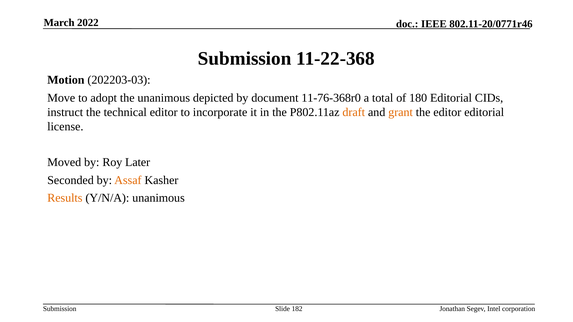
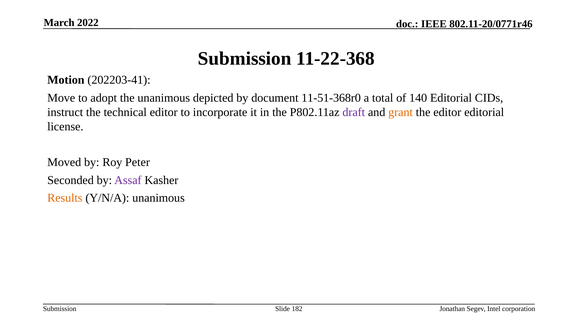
202203-03: 202203-03 -> 202203-41 (119, 80)
11-76-368r0: 11-76-368r0 -> 11-51-368r0 (331, 98)
180: 180 -> 140 (418, 98)
draft colour: orange -> purple (354, 112)
Later: Later -> Peter (138, 162)
Assaf colour: orange -> purple (128, 180)
